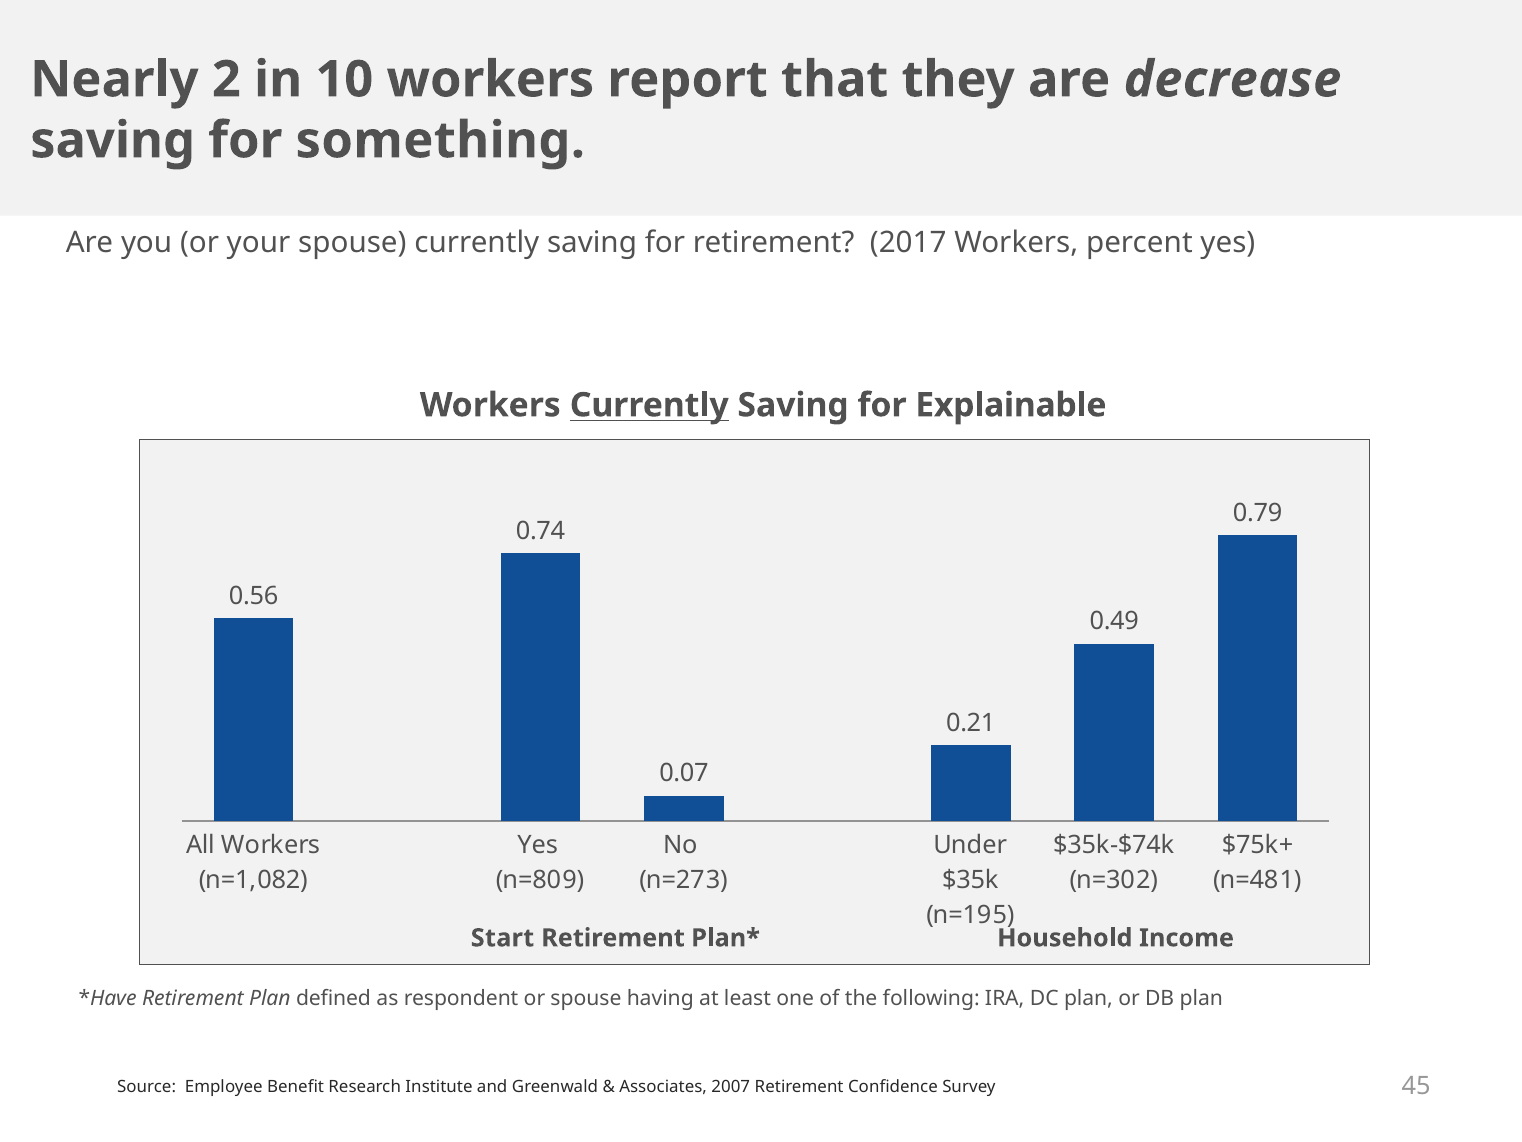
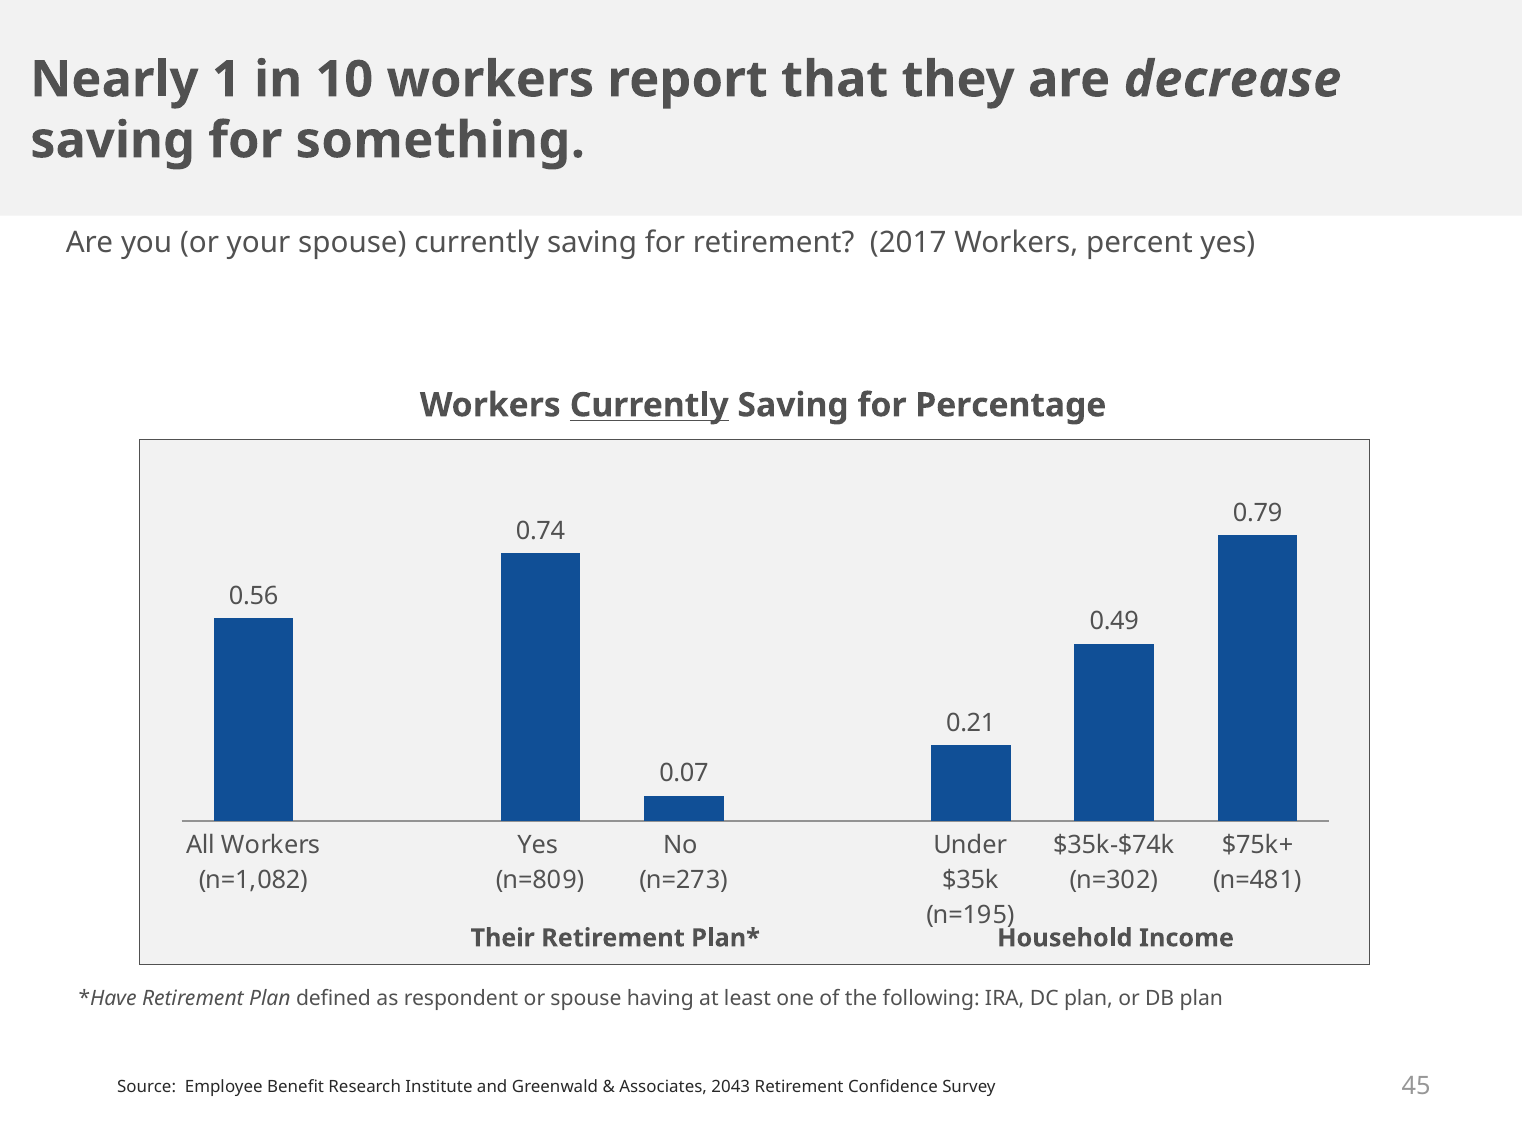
2: 2 -> 1 (226, 80)
Explainable: Explainable -> Percentage (1011, 405)
Start: Start -> Their (503, 938)
2007: 2007 -> 2043 (731, 1086)
